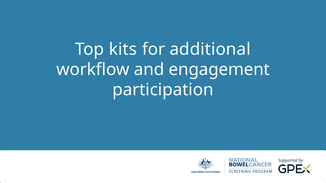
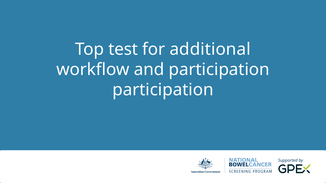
kits: kits -> test (123, 49)
and engagement: engagement -> participation (219, 70)
